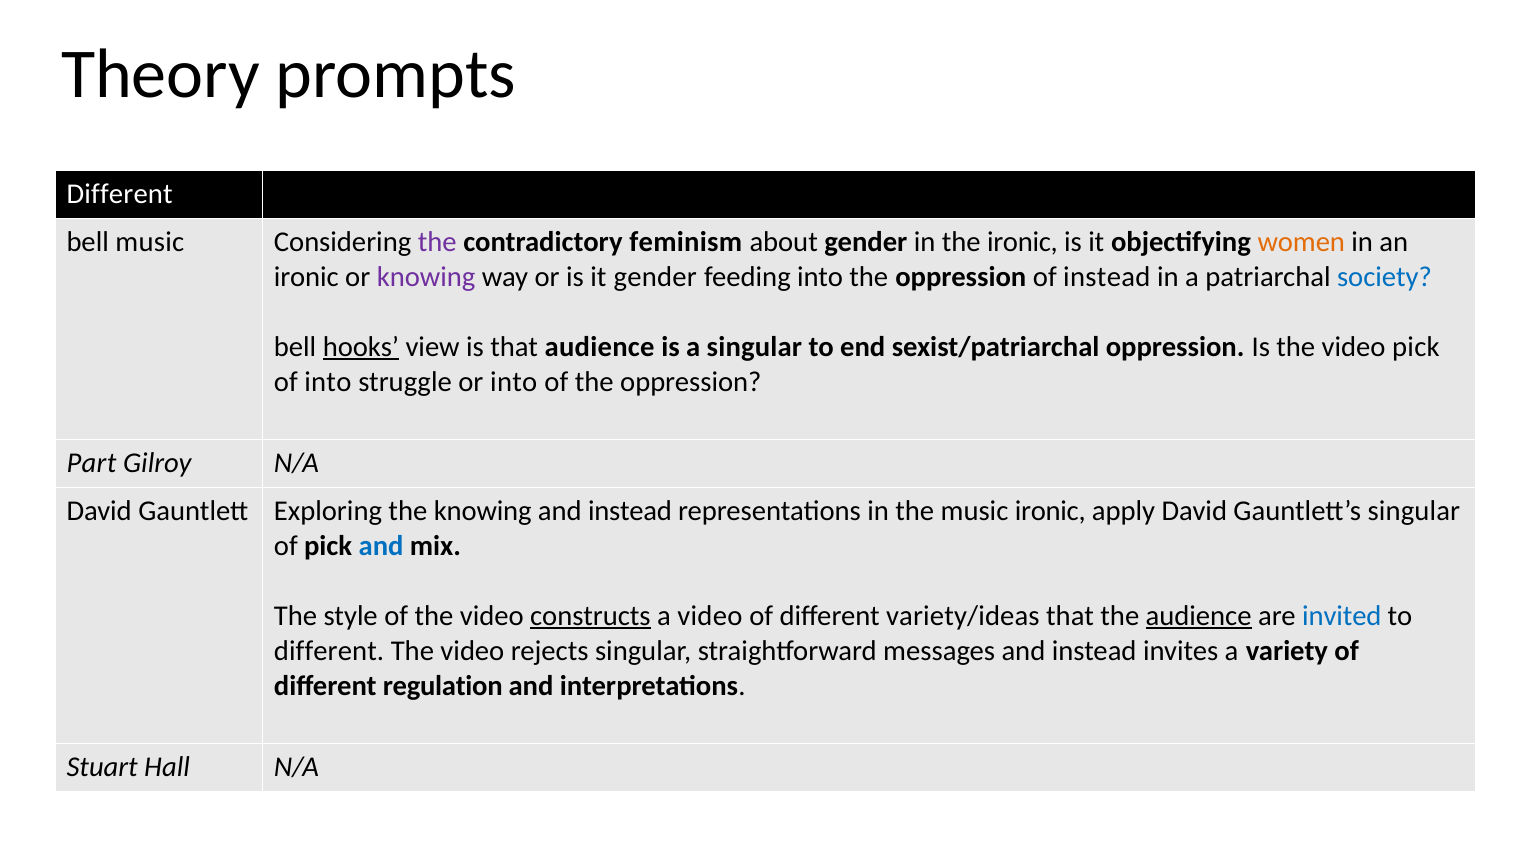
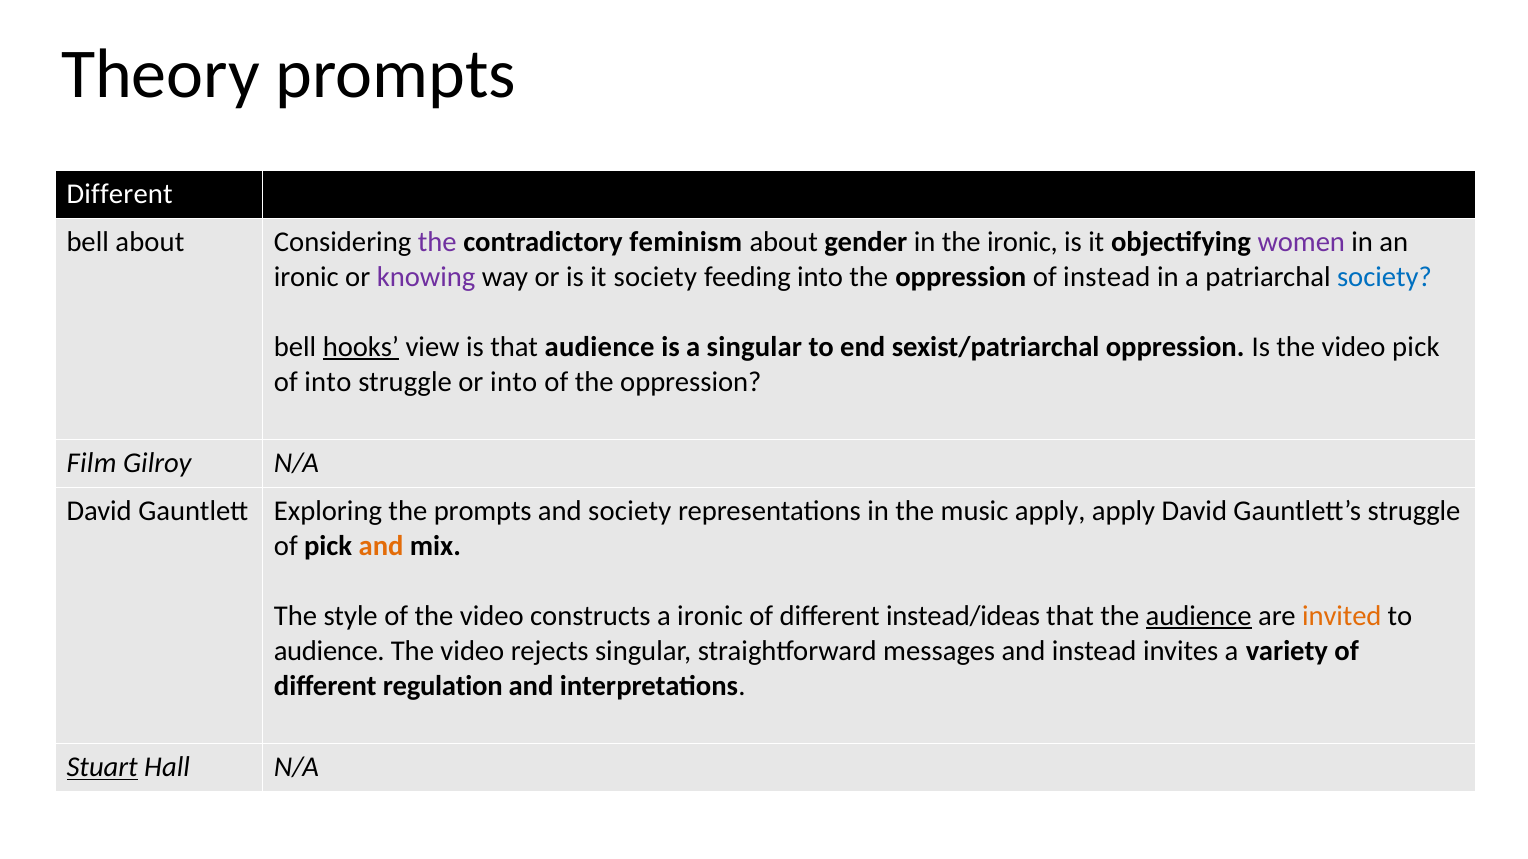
bell music: music -> about (150, 242)
women colour: orange -> purple (1301, 242)
it gender: gender -> society (655, 277)
Part: Part -> Film (92, 463)
the knowing: knowing -> prompts (483, 511)
instead: instead -> society (630, 511)
music ironic: ironic -> apply (1050, 511)
Gauntlett’s singular: singular -> struggle (1414, 511)
and colour: blue -> orange (381, 546)
constructs underline: present -> none (590, 616)
a video: video -> ironic (710, 616)
variety/ideas: variety/ideas -> instead/ideas (963, 616)
invited colour: blue -> orange (1342, 616)
different: different -> audience (329, 651)
Stuart underline: none -> present (102, 768)
